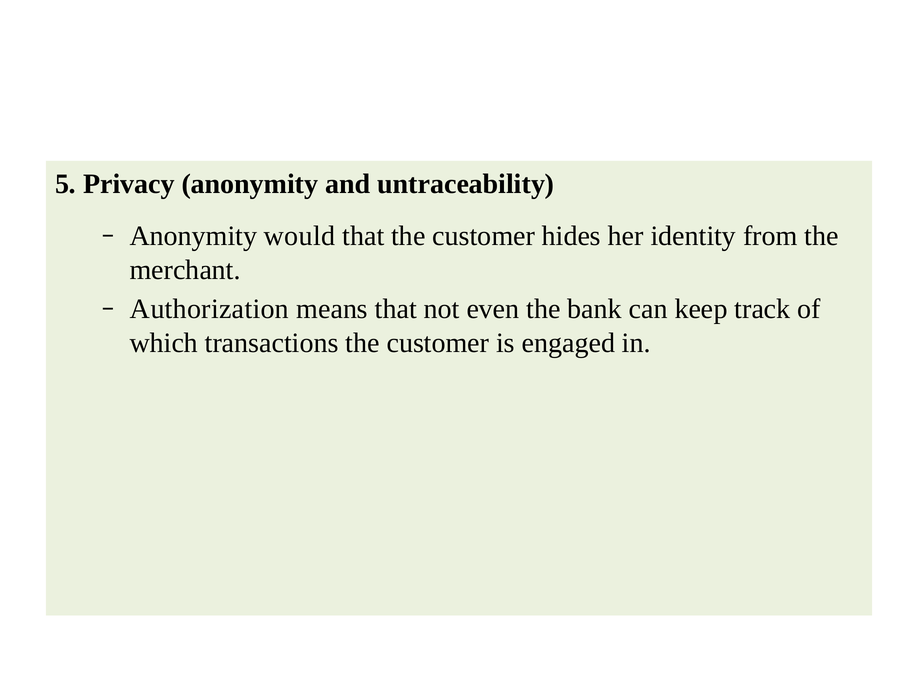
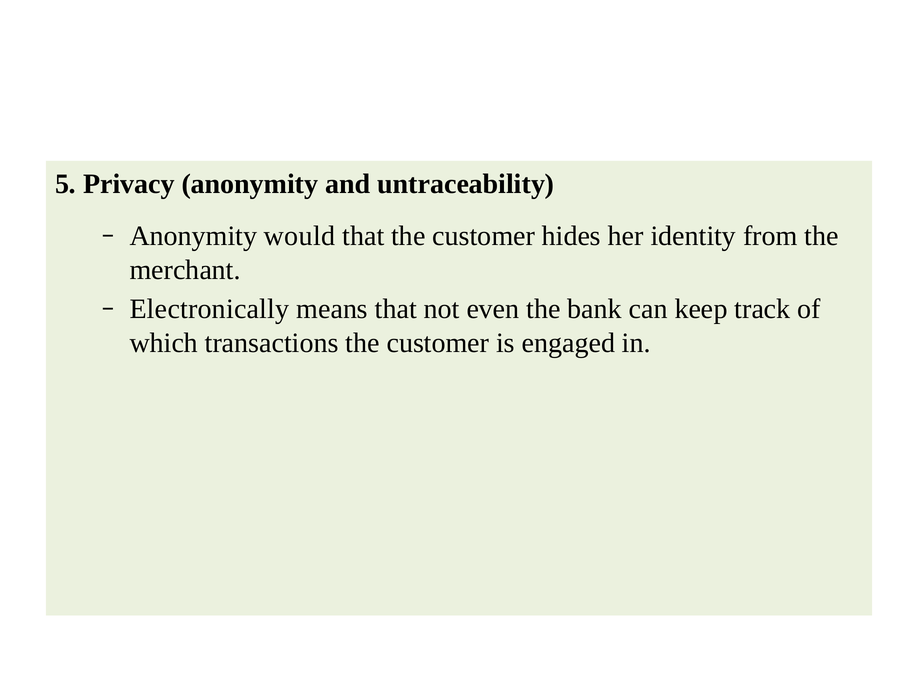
Authorization: Authorization -> Electronically (210, 309)
